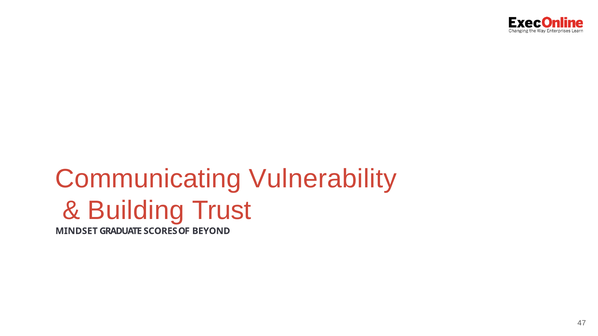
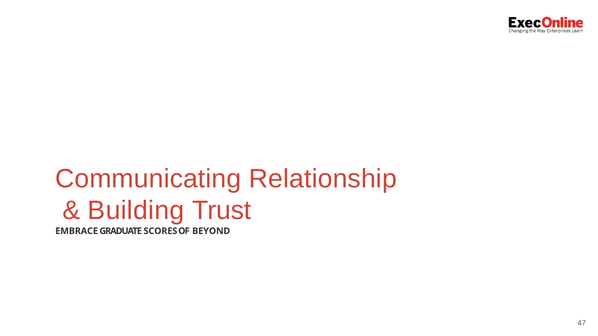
Vulnerability: Vulnerability -> Relationship (323, 179)
MINDSET: MINDSET -> EMBRACE (77, 231)
